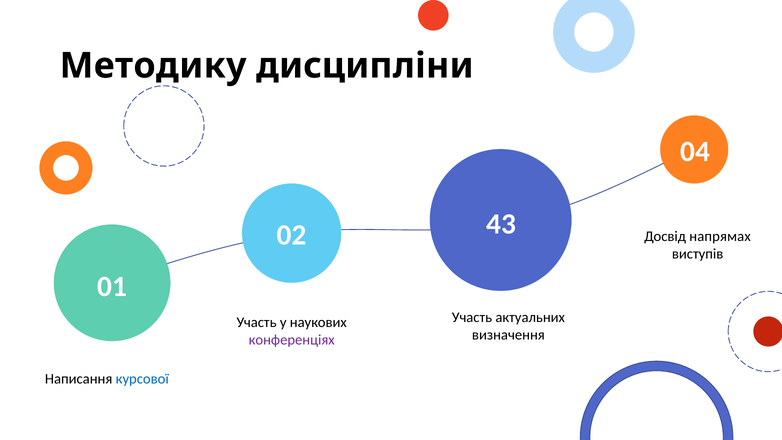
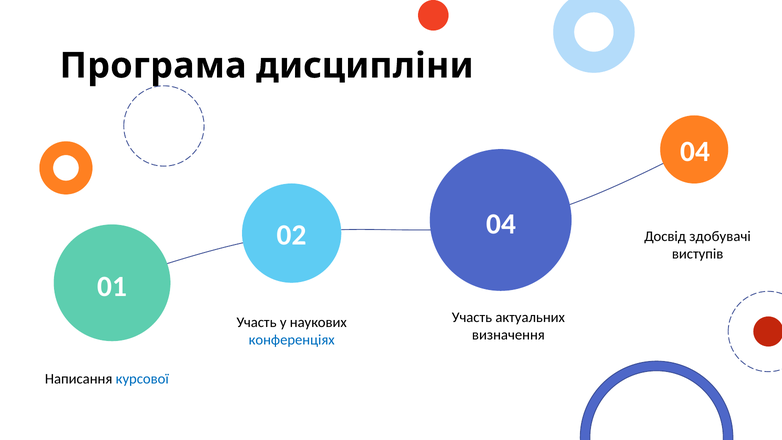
Методику: Методику -> Програма (153, 66)
02 43: 43 -> 04 (501, 224)
напрямах: напрямах -> здобувачі (720, 236)
конференціях colour: purple -> blue (292, 340)
